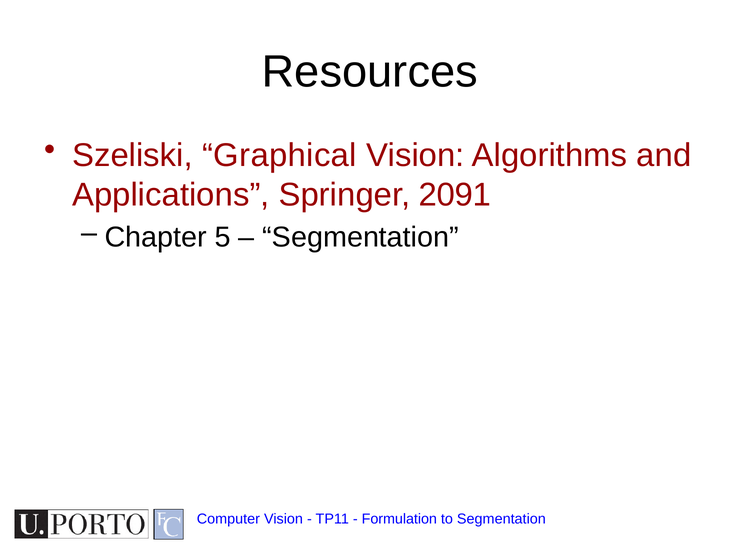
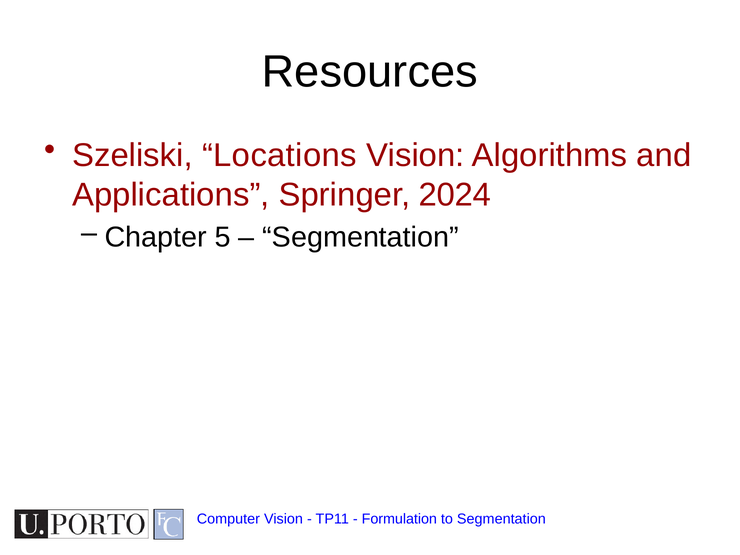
Graphical: Graphical -> Locations (279, 155)
2091: 2091 -> 2024 (455, 195)
